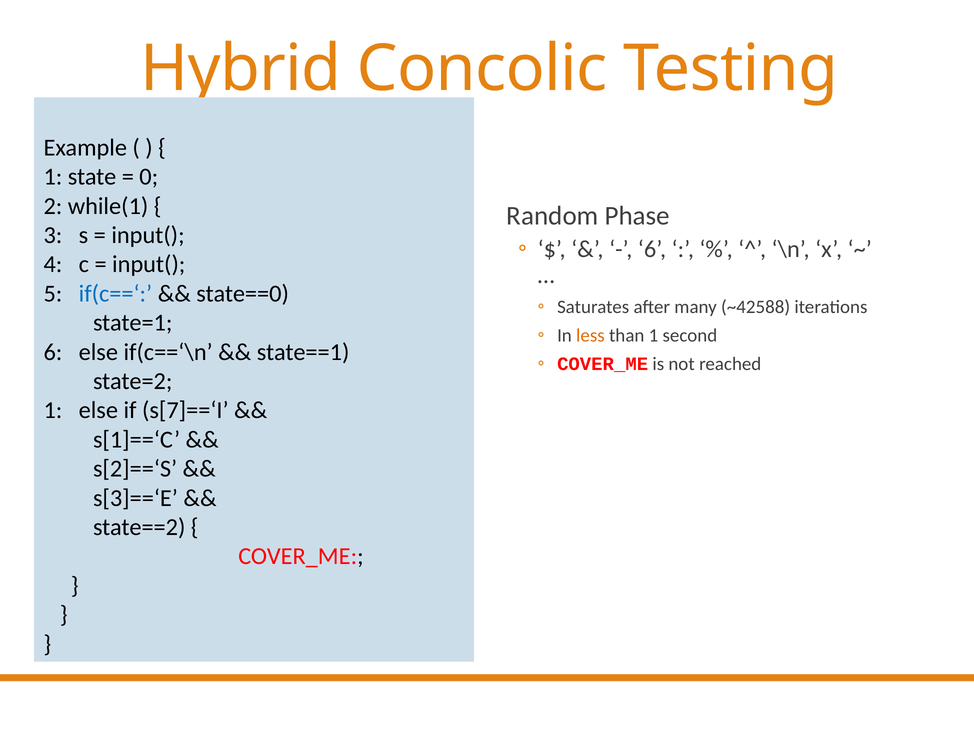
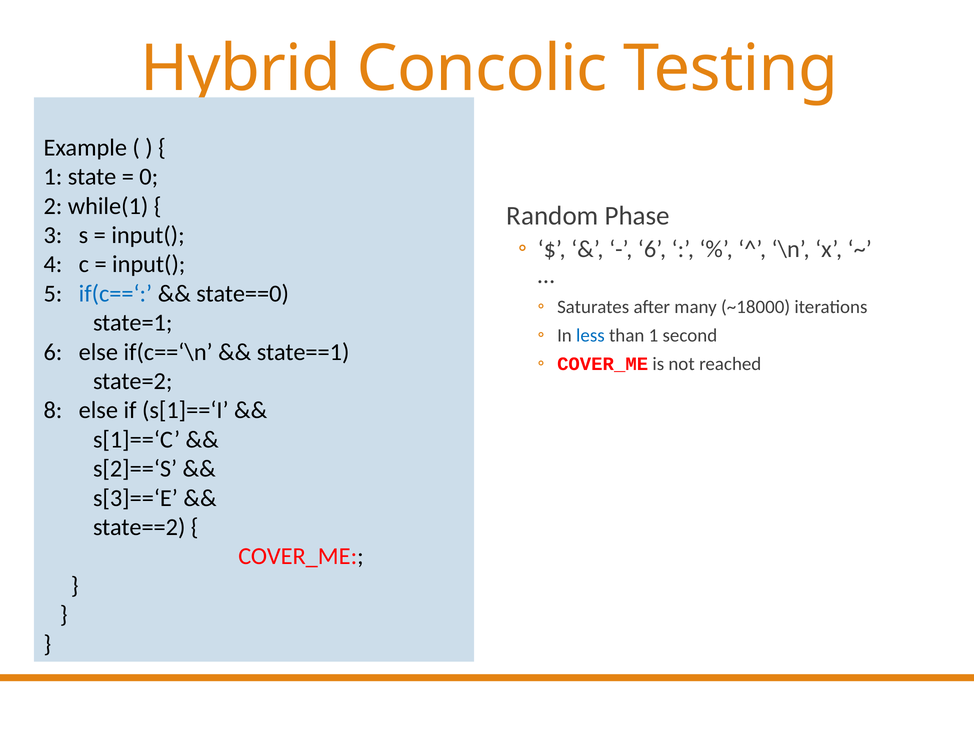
~42588: ~42588 -> ~18000 (756, 307)
less colour: orange -> blue (590, 336)
1: 1 -> 8 (53, 411)
s[7]==‘I: s[7]==‘I -> s[1]==‘I (185, 411)
